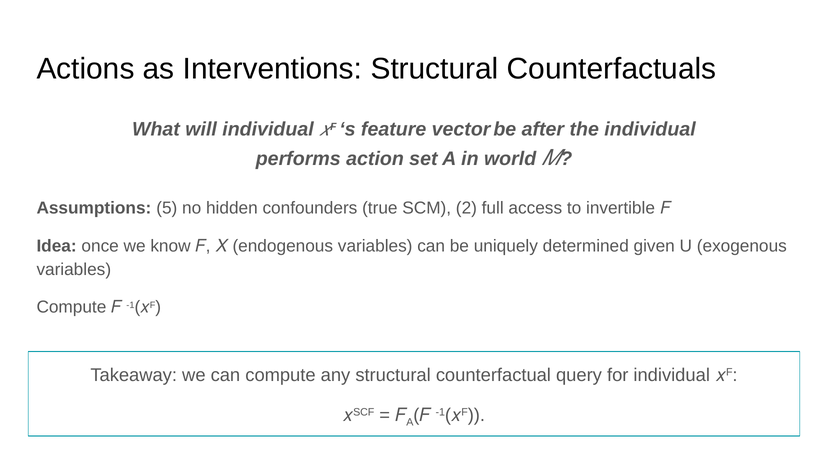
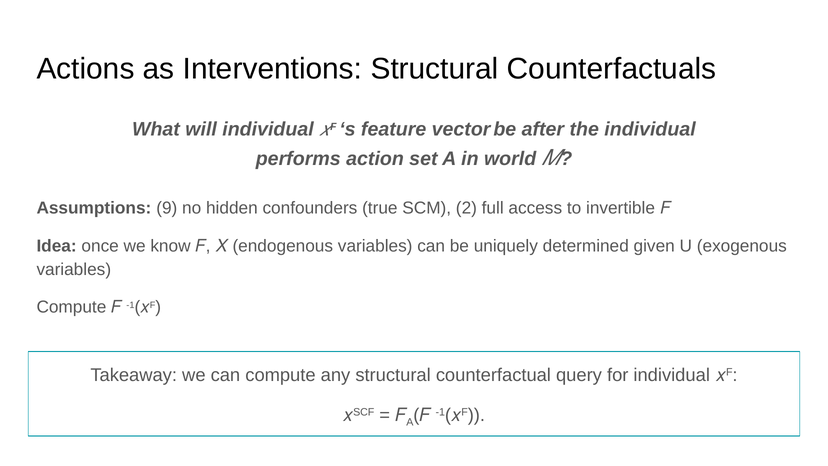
5: 5 -> 9 (167, 208)
